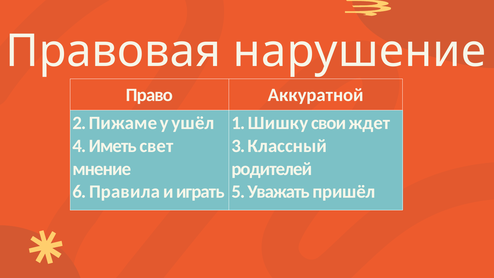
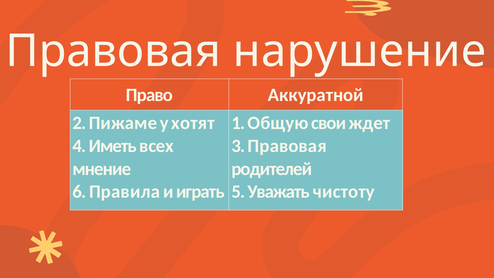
ушёл: ушёл -> хотят (193, 123)
Шишку: Шишку -> Общую (278, 123)
свет: свет -> всех (157, 146)
3 Классный: Классный -> Правовая (287, 146)
пришёл: пришёл -> чистоту (344, 192)
